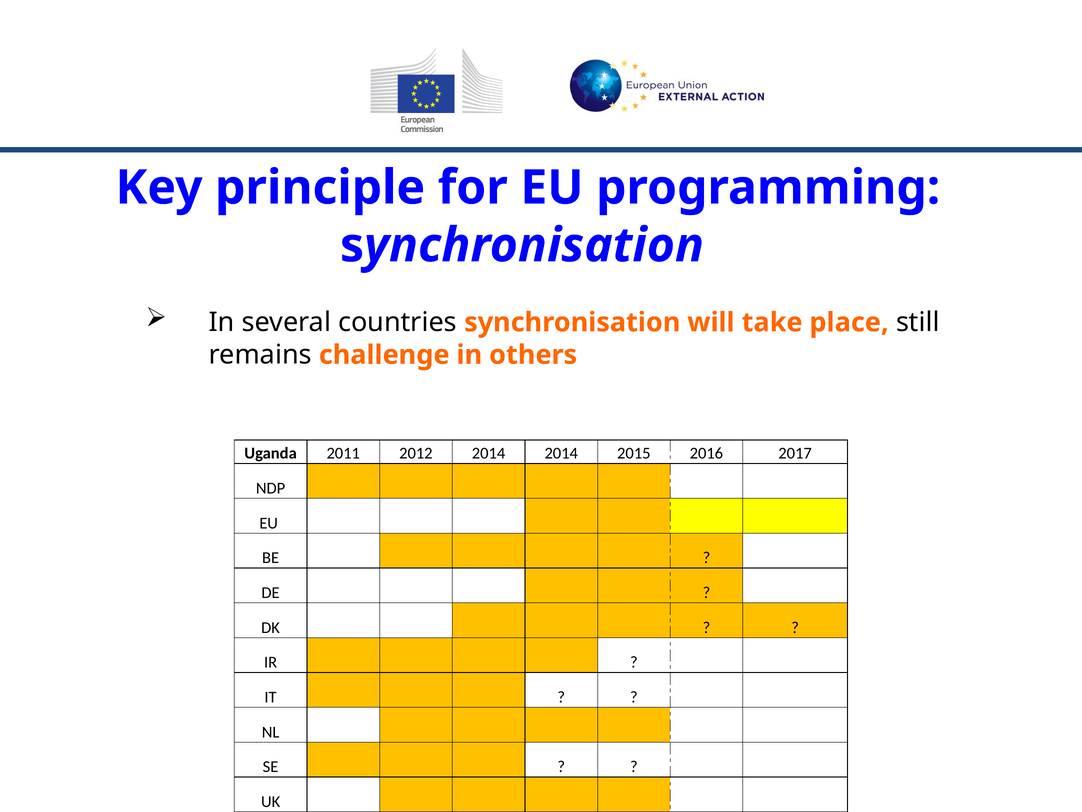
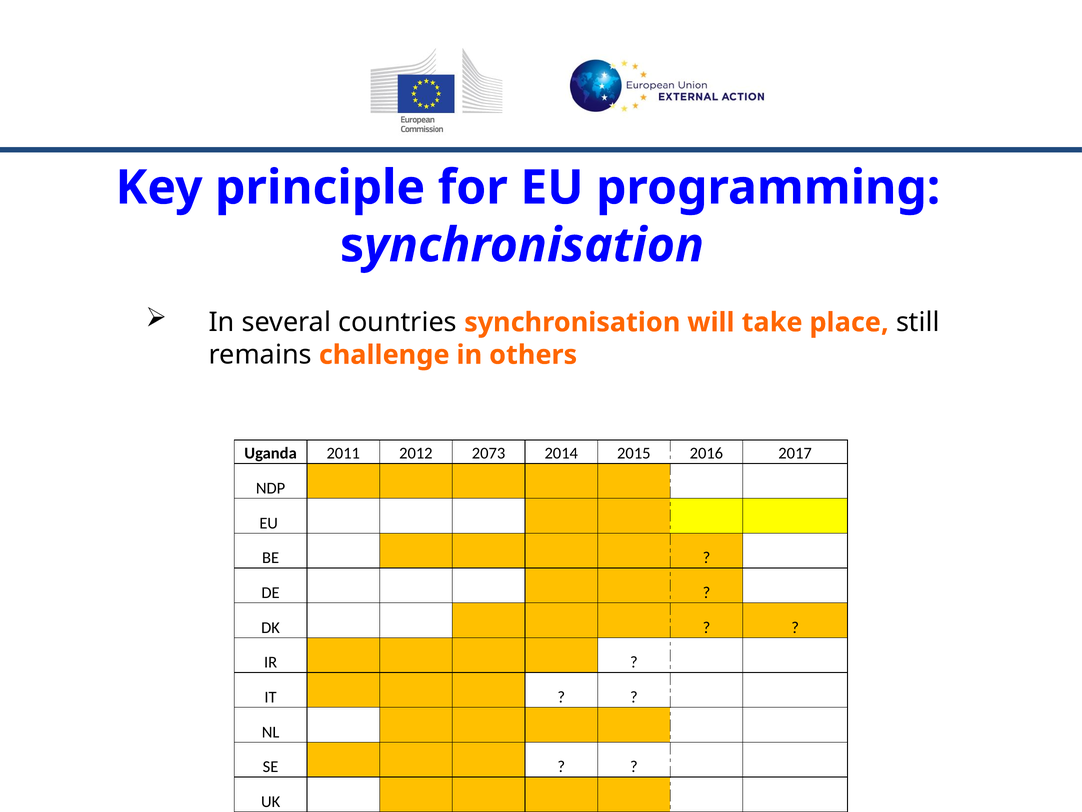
2012 2014: 2014 -> 2073 (489, 453)
